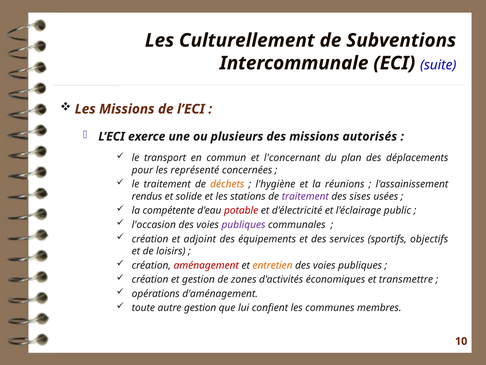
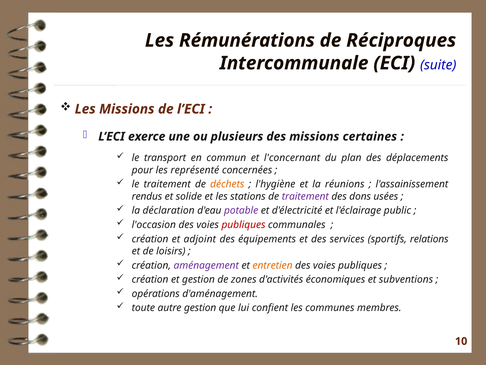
Culturellement: Culturellement -> Rémunérations (247, 40)
Subventions: Subventions -> Réciproques (401, 40)
autorisés: autorisés -> certaines (370, 136)
sises: sises -> dons (360, 196)
compétente: compétente -> déclaration (169, 210)
potable colour: red -> purple (241, 210)
publiques colour: purple -> red (243, 225)
objectifs: objectifs -> relations (429, 239)
aménagement colour: red -> purple (206, 265)
transmettre: transmettre -> subventions (406, 279)
